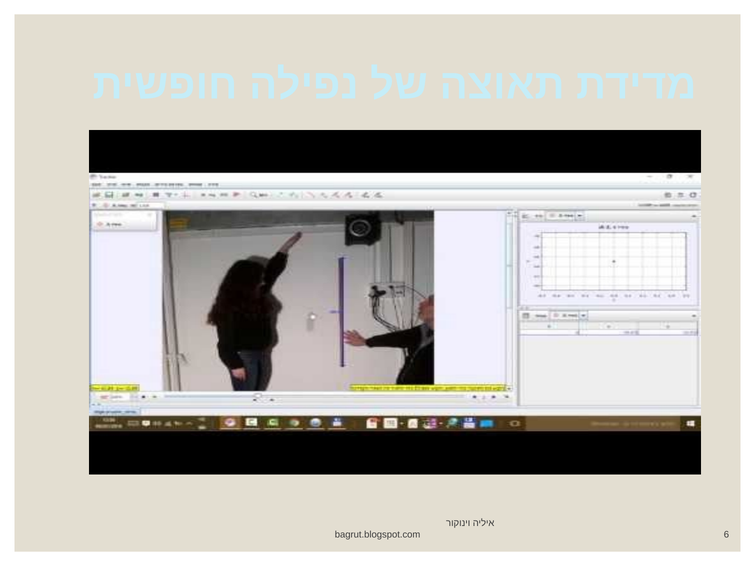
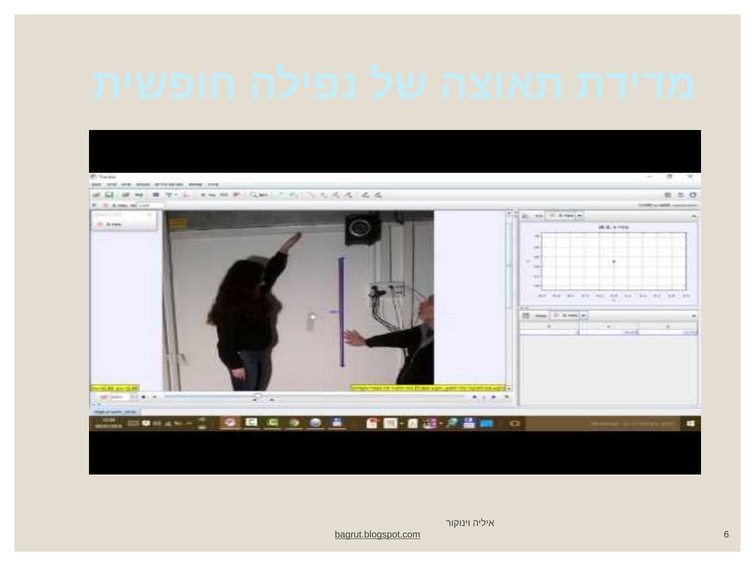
bagrut.blogspot.com underline: none -> present (378, 535)
